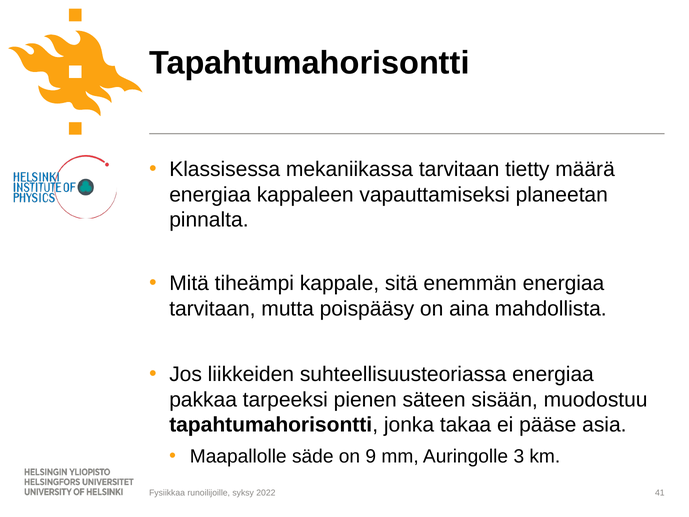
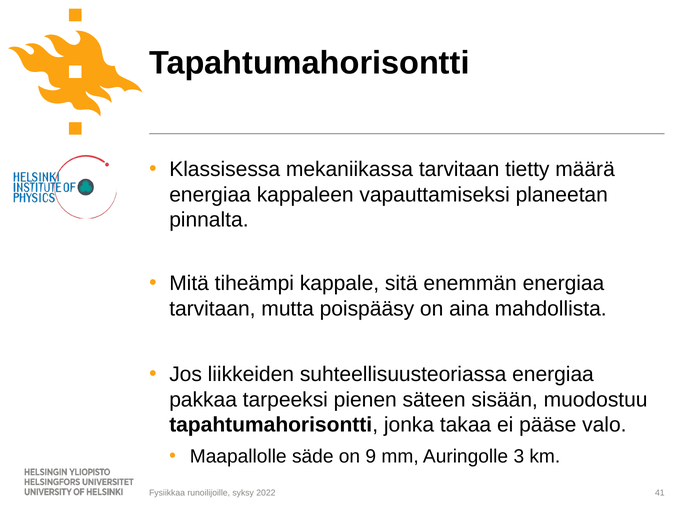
asia: asia -> valo (604, 425)
